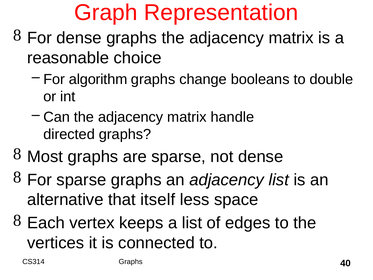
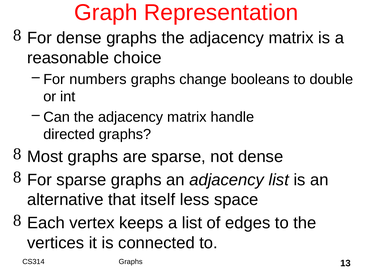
algorithm: algorithm -> numbers (98, 79)
40: 40 -> 13 (345, 263)
